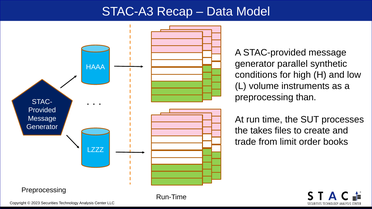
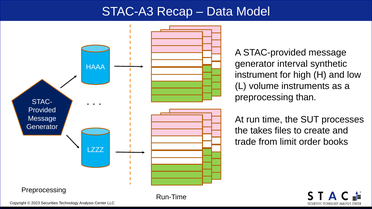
parallel: parallel -> interval (293, 64)
conditions: conditions -> instrument (256, 75)
